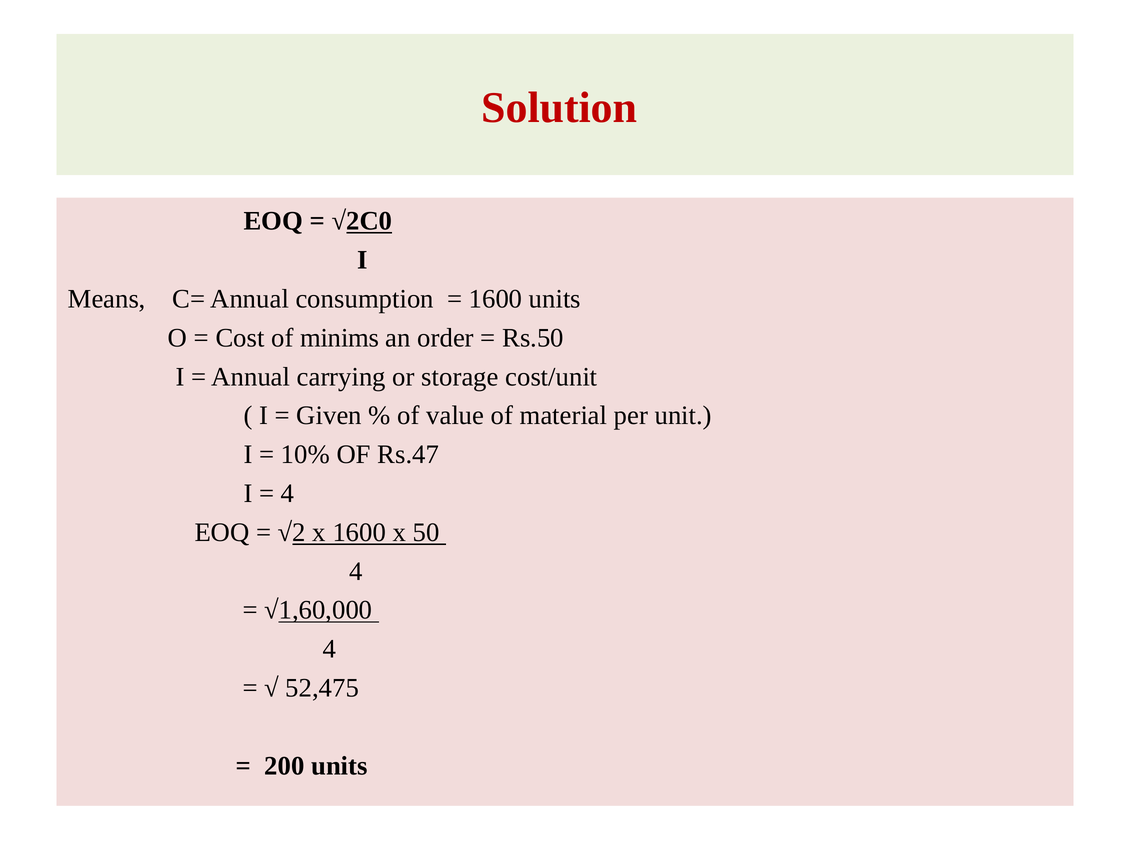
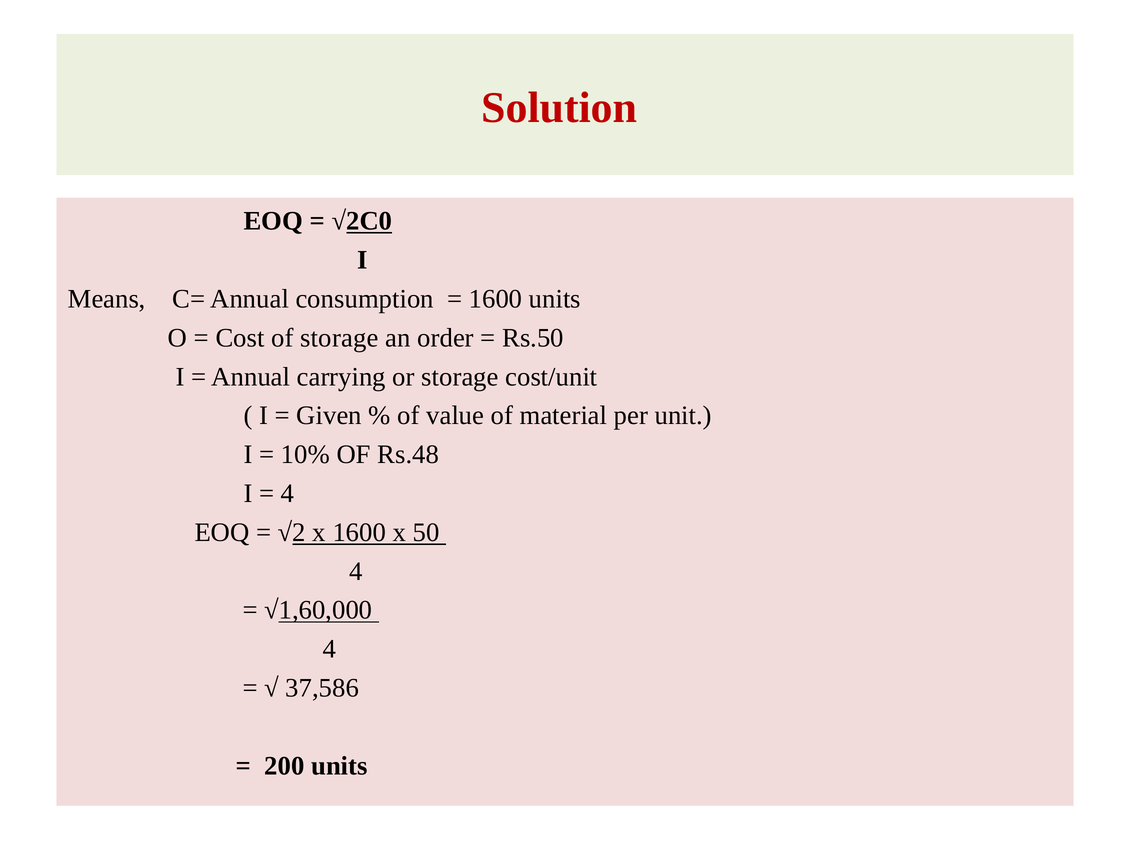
of minims: minims -> storage (339, 338)
Rs.47: Rs.47 -> Rs.48 (408, 455)
52,475: 52,475 -> 37,586 (322, 688)
